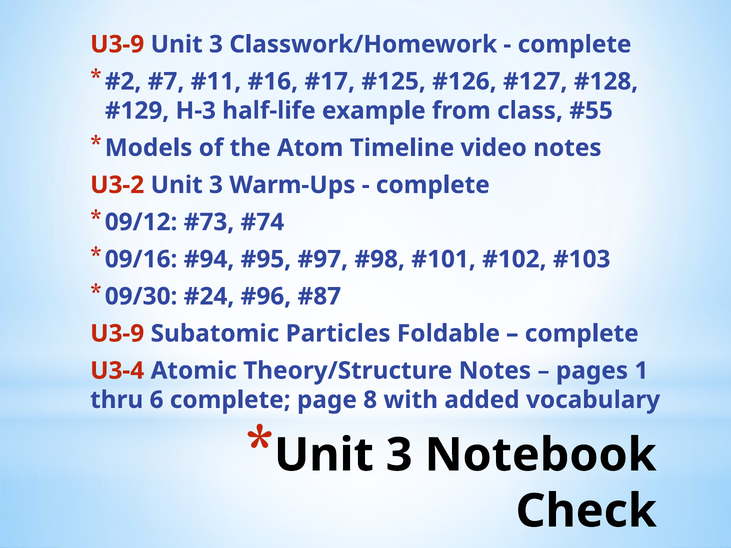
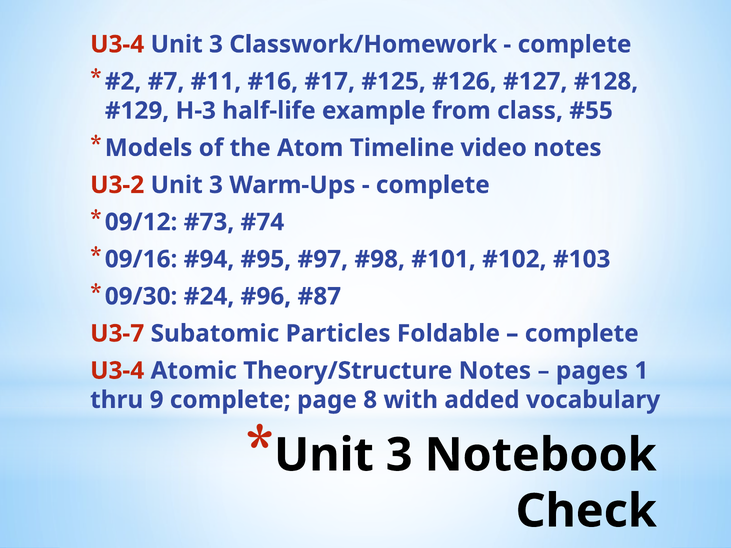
U3-9: U3-9 -> U3-4 (117, 44)
U3-9: U3-9 -> U3-7 (117, 334)
6: 6 -> 9 (157, 400)
